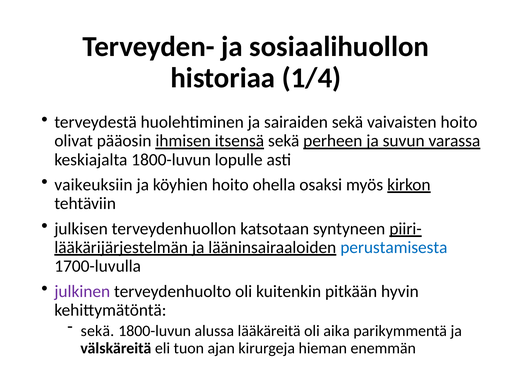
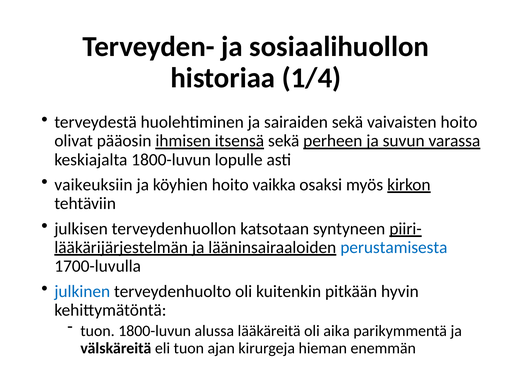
ohella: ohella -> vaikka (274, 185)
julkinen colour: purple -> blue (82, 291)
sekä: sekä -> tuon (98, 331)
